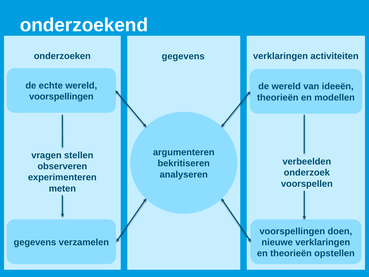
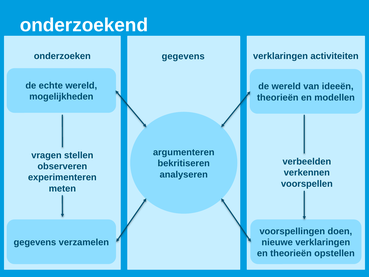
voorspellingen: voorspellingen -> mogelijkheden (61, 97)
onderzoek: onderzoek -> verkennen (307, 172)
